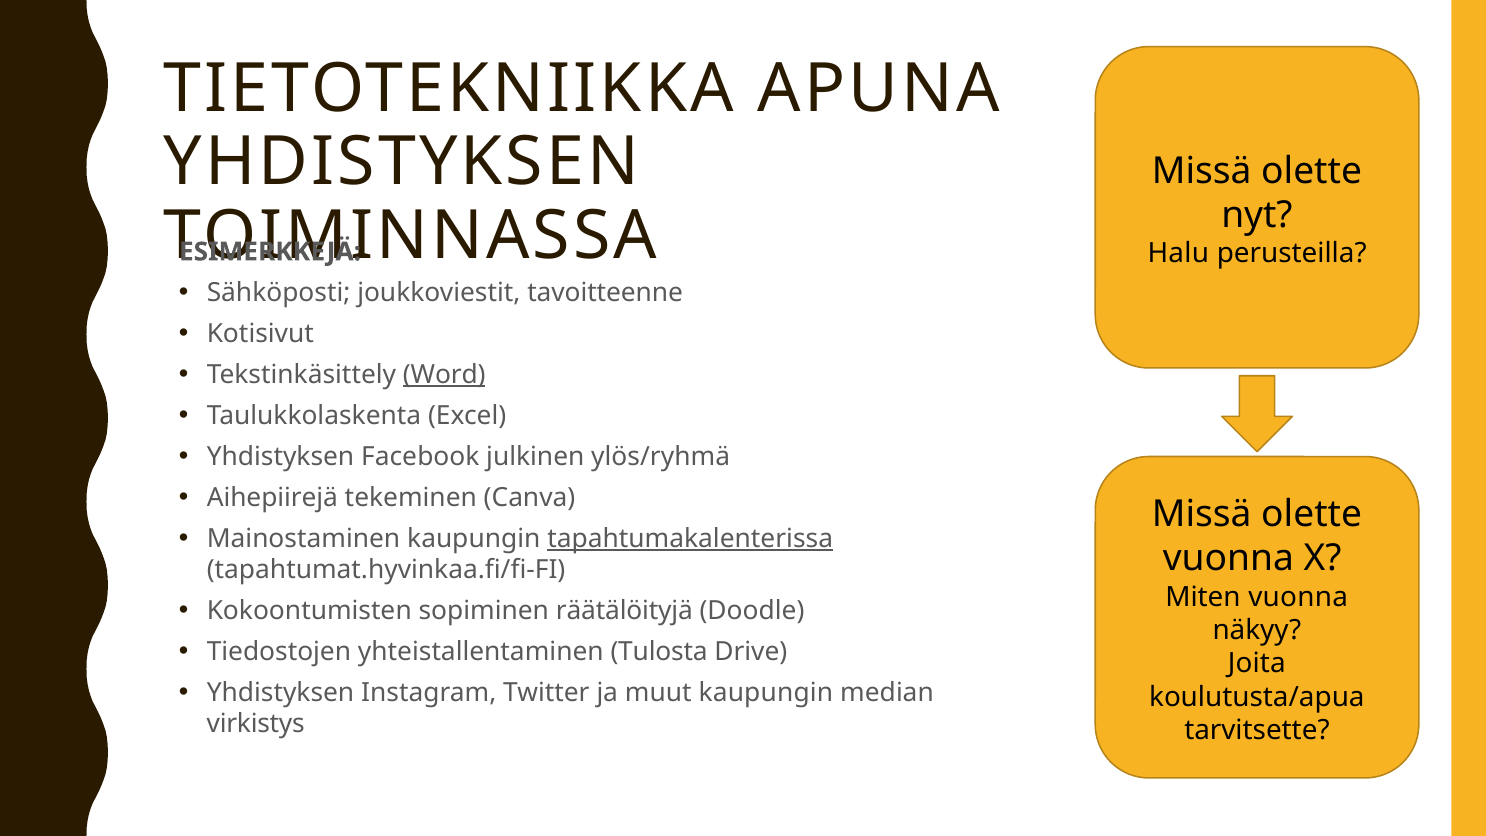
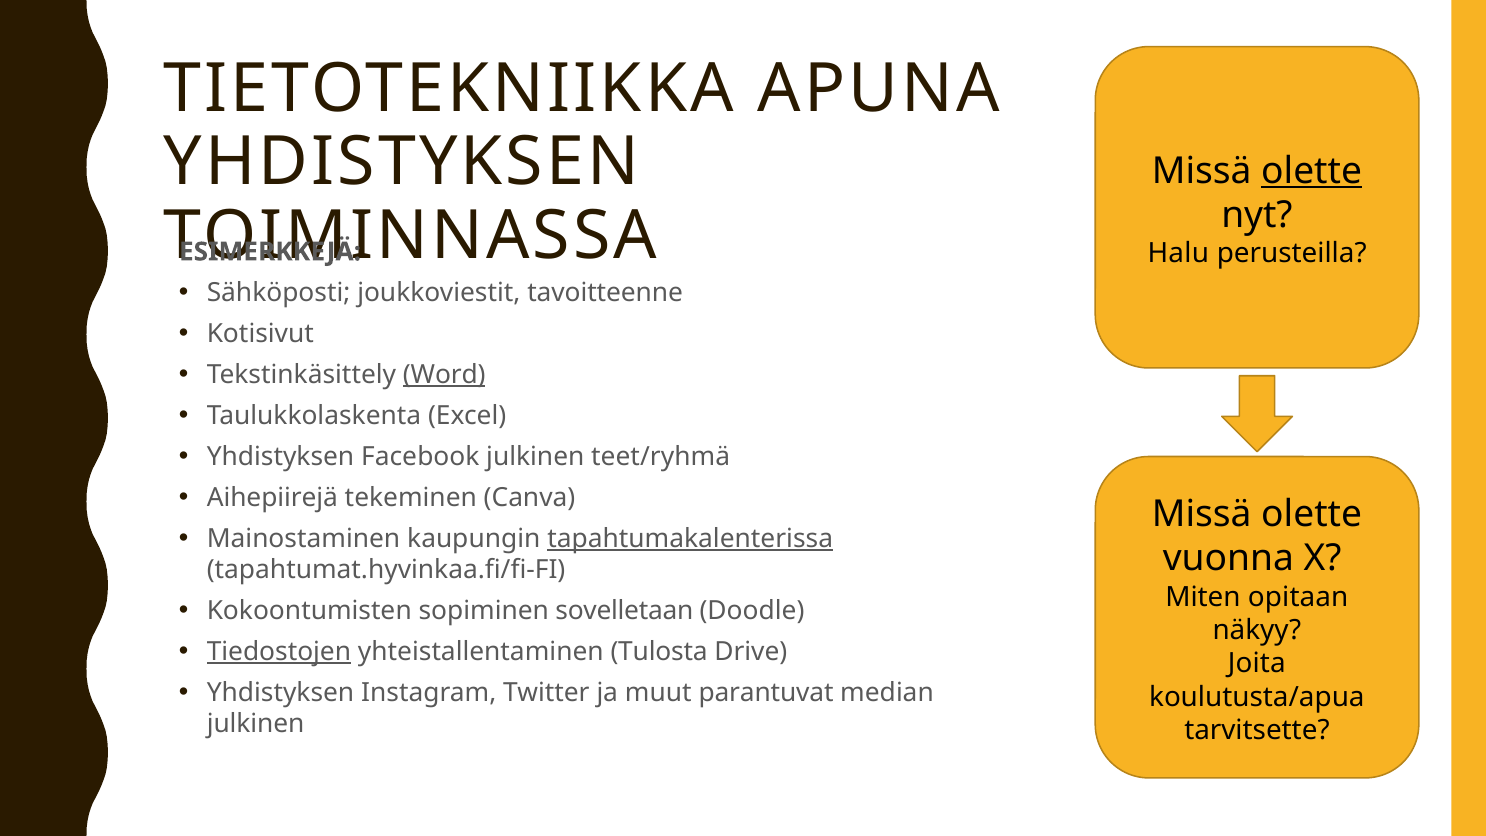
olette underline: none -> present (1312, 171)
ylös/ryhmä: ylös/ryhmä -> teet/ryhmä (661, 457)
Miten vuonna: vuonna -> opitaan (1298, 597)
räätälöityjä: räätälöityjä -> sovelletaan (624, 611)
Tiedostojen underline: none -> present (279, 652)
muut kaupungin: kaupungin -> parantuvat (766, 693)
virkistys: virkistys -> julkinen (256, 724)
